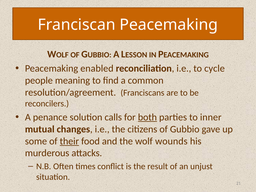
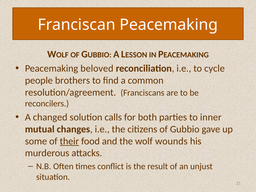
enabled: enabled -> beloved (97, 68)
meaning: meaning -> brothers (72, 80)
penance: penance -> changed (50, 117)
both underline: present -> none (147, 117)
